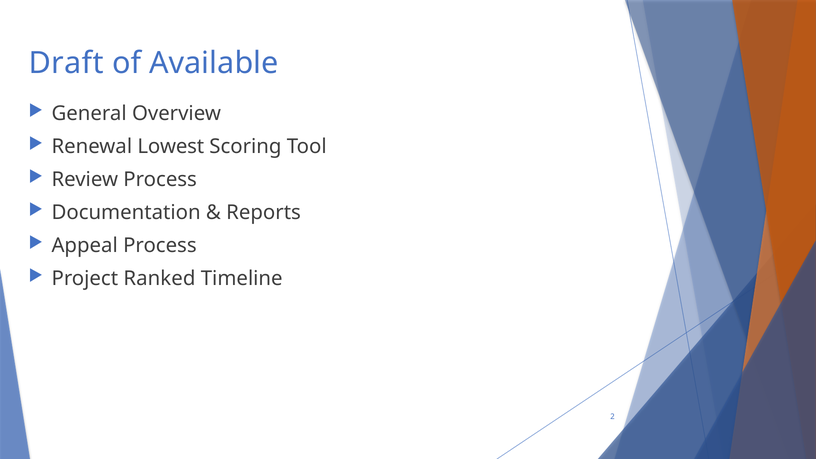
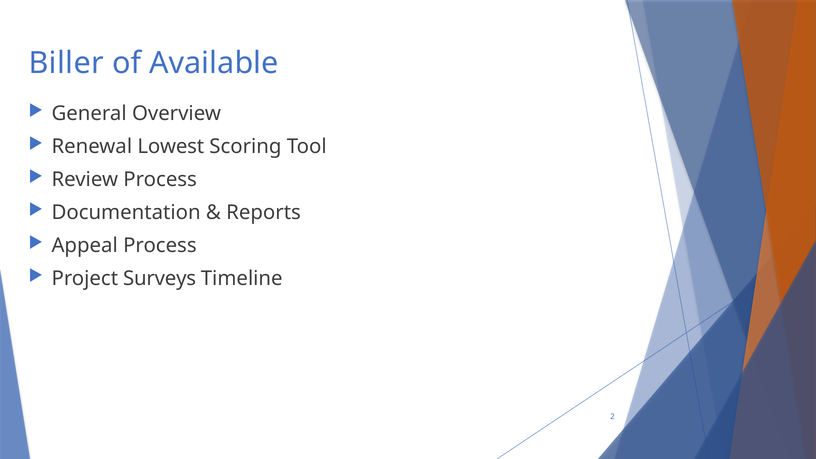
Draft: Draft -> Biller (66, 63)
Ranked: Ranked -> Surveys (160, 279)
